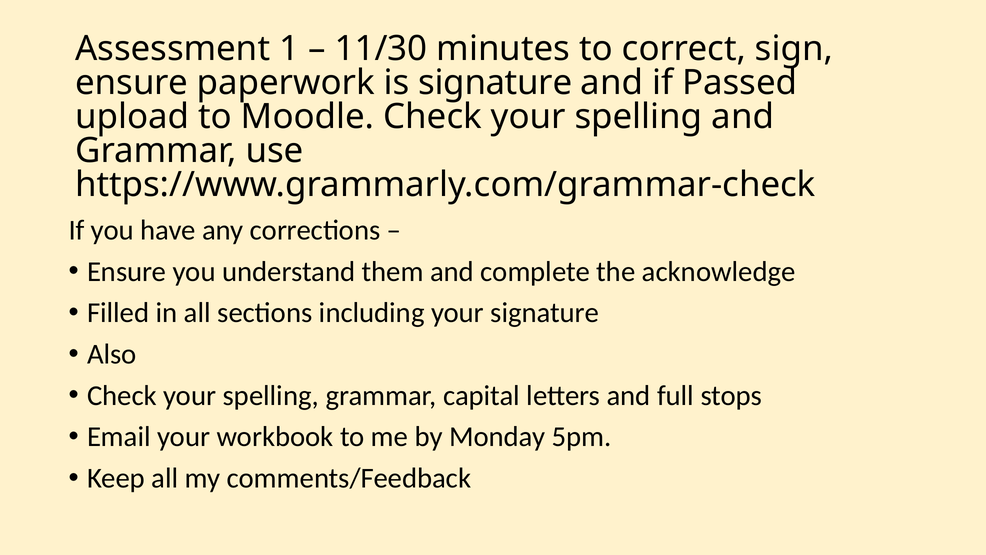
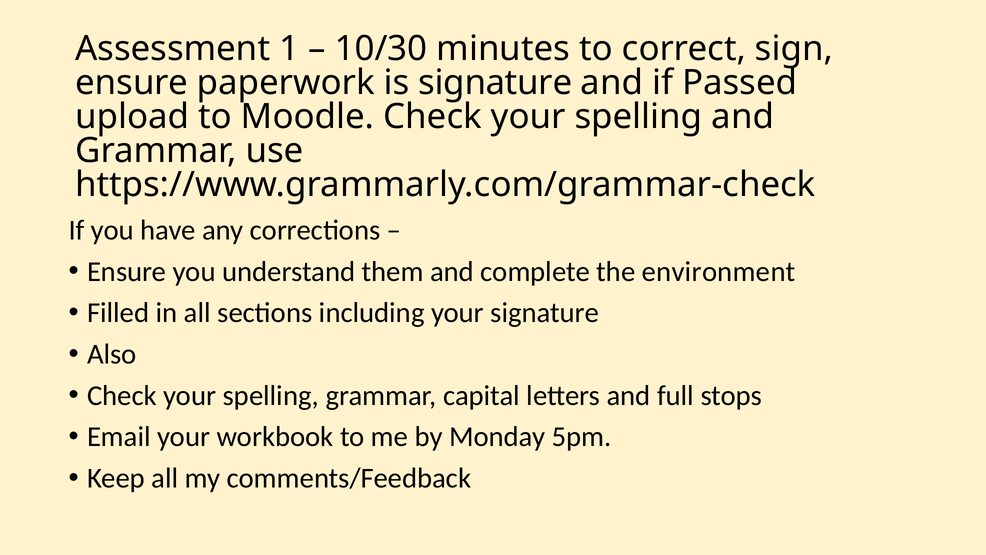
11/30: 11/30 -> 10/30 (381, 49)
acknowledge: acknowledge -> environment (719, 271)
